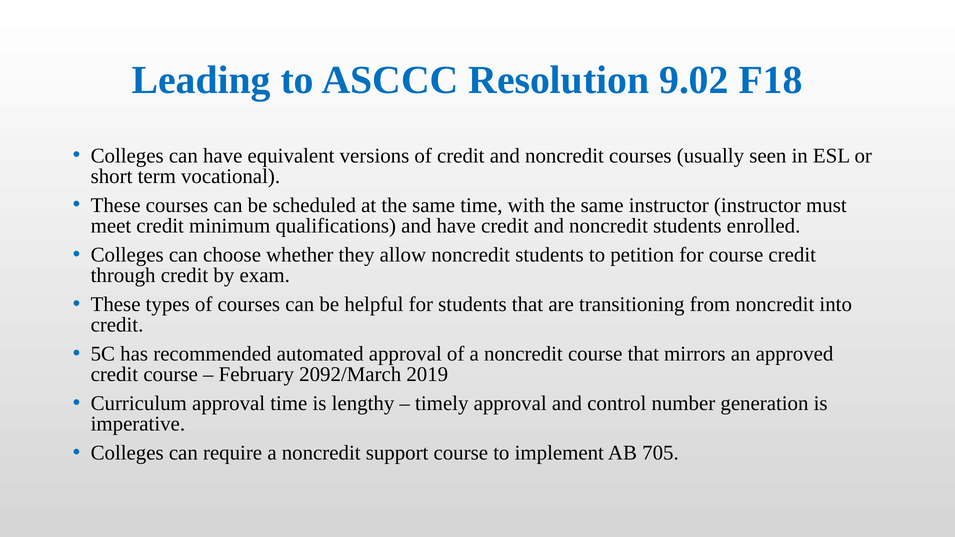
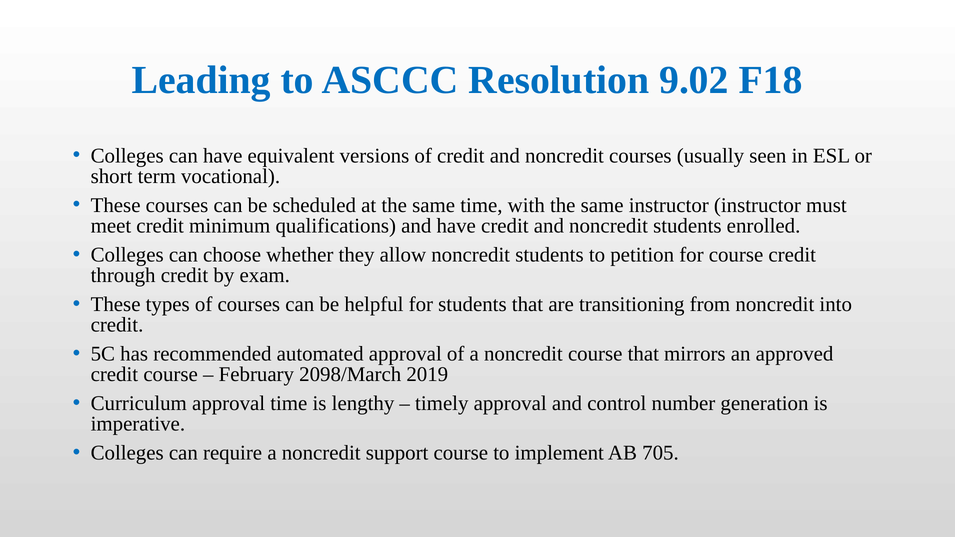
2092/March: 2092/March -> 2098/March (350, 374)
